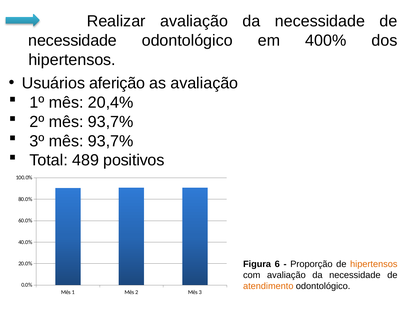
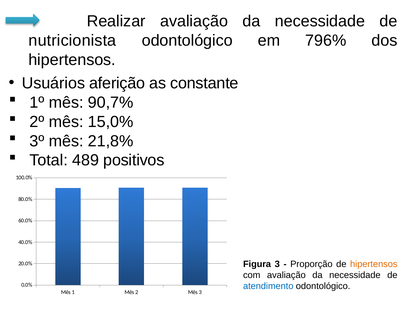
necessidade: necessidade -> nutricionista (72, 41)
400%: 400% -> 796% (326, 41)
as avaliação: avaliação -> constante (204, 83)
20,4%: 20,4% -> 90,7% (111, 102)
2º mês 93,7%: 93,7% -> 15,0% (111, 122)
3º mês 93,7%: 93,7% -> 21,8% (111, 141)
Figura 6: 6 -> 3 (277, 264)
atendimento colour: orange -> blue (268, 286)
